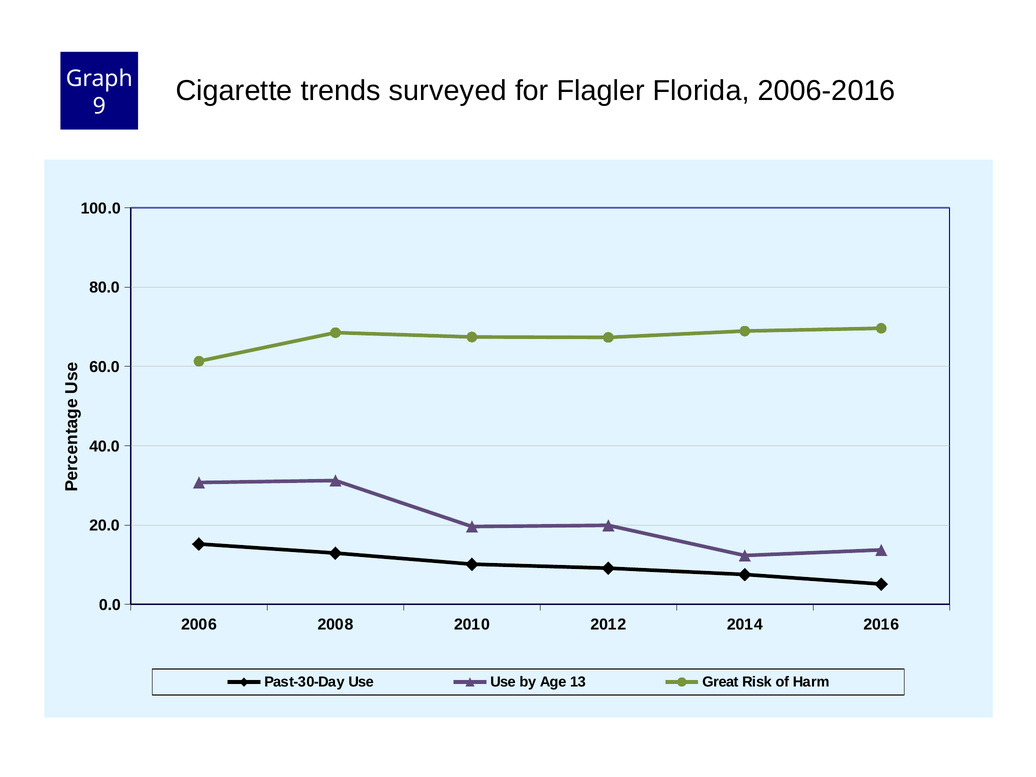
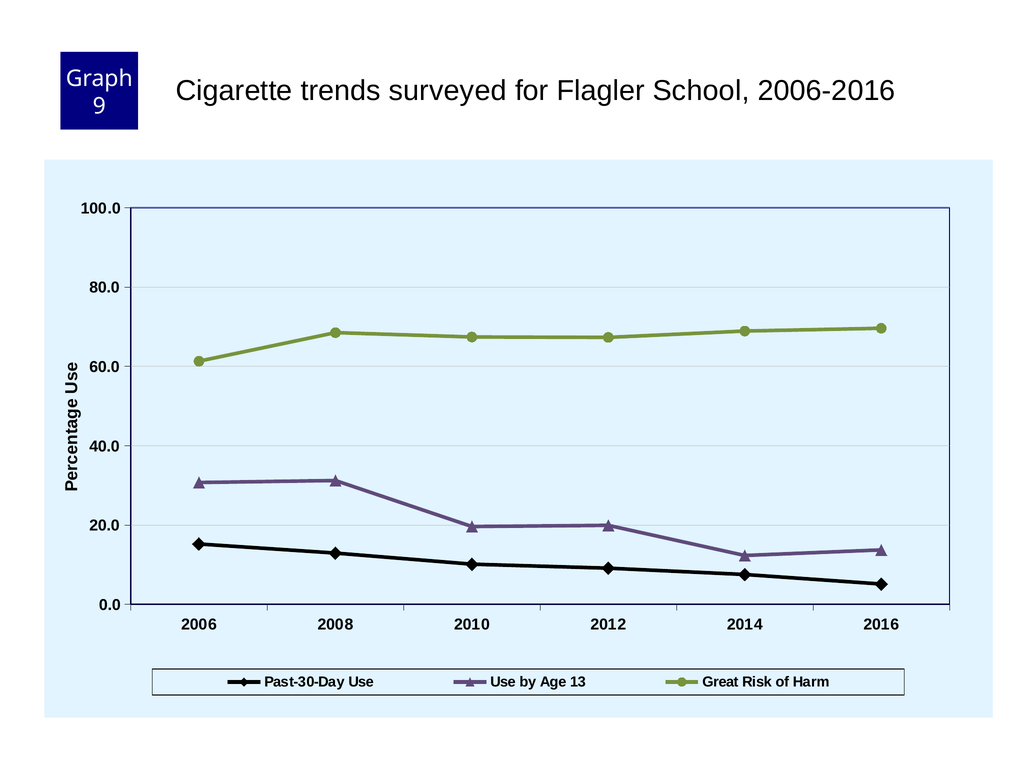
Florida: Florida -> School (701, 91)
